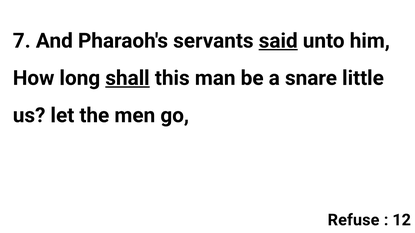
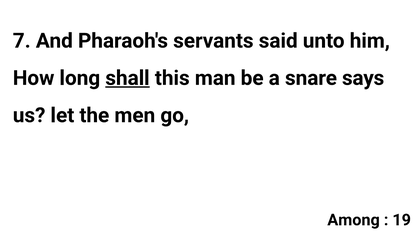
said underline: present -> none (278, 41)
little: little -> says (363, 78)
Refuse: Refuse -> Among (354, 220)
12: 12 -> 19 (402, 220)
